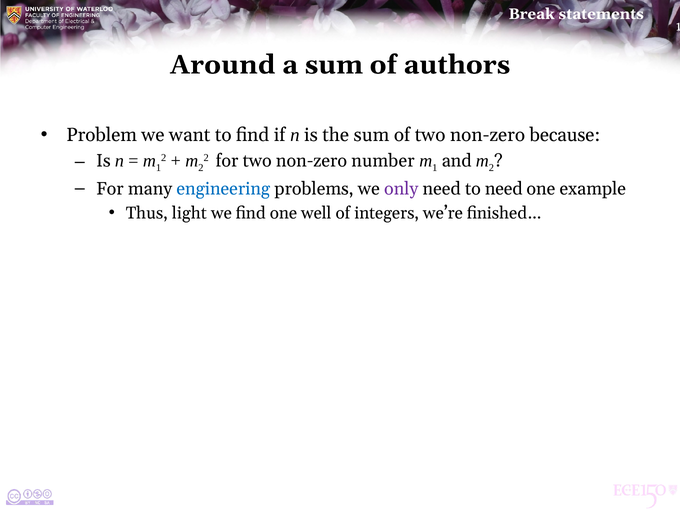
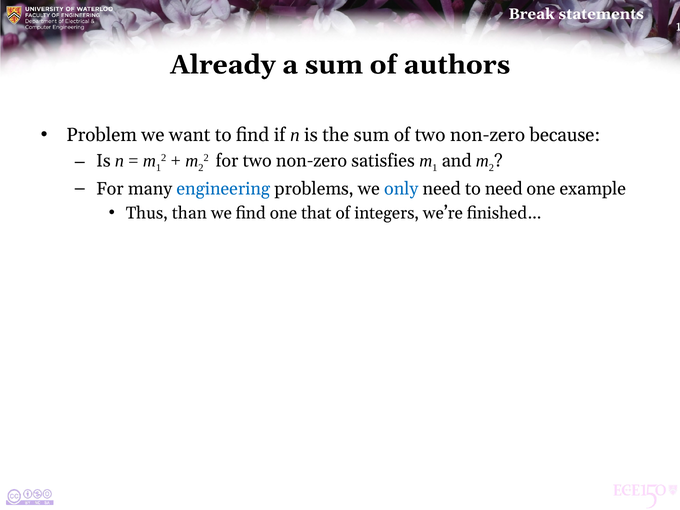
Around: Around -> Already (223, 65)
number: number -> satisfies (383, 161)
only colour: purple -> blue (401, 189)
light: light -> than (189, 213)
well: well -> that (316, 213)
